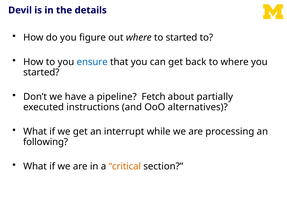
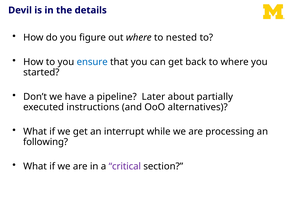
to started: started -> nested (181, 38)
Fetch: Fetch -> Later (153, 97)
critical colour: orange -> purple (125, 167)
